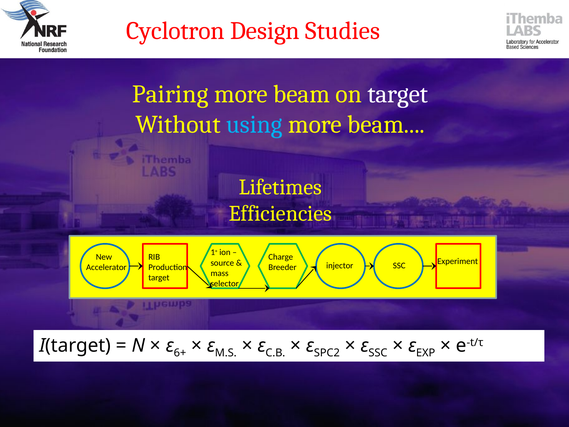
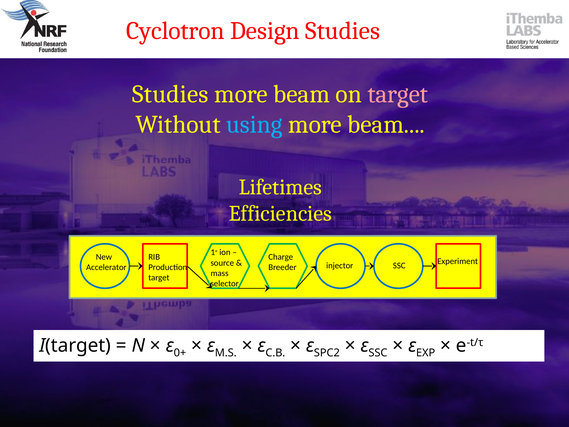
Pairing: Pairing -> Studies (170, 94)
target colour: white -> pink (398, 94)
6+: 6+ -> 0+ (180, 353)
